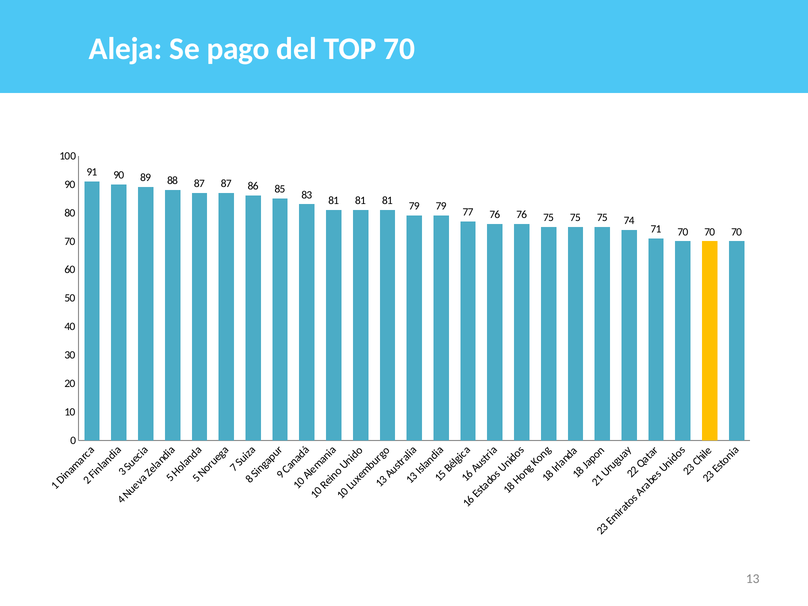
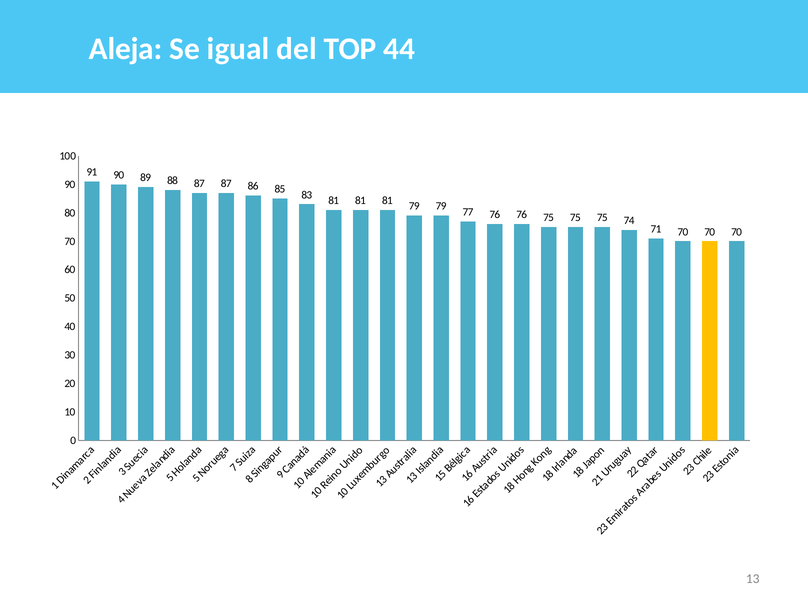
pago: pago -> igual (238, 49)
TOP 70: 70 -> 44 (399, 49)
